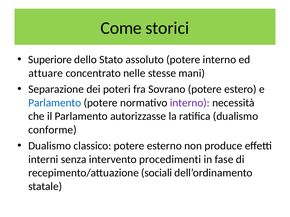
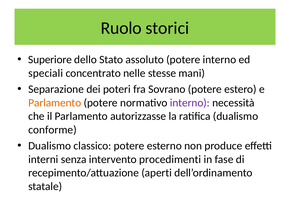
Come: Come -> Ruolo (121, 28)
attuare: attuare -> speciali (46, 73)
Parlamento colour: blue -> orange (55, 103)
sociali: sociali -> aperti (157, 173)
